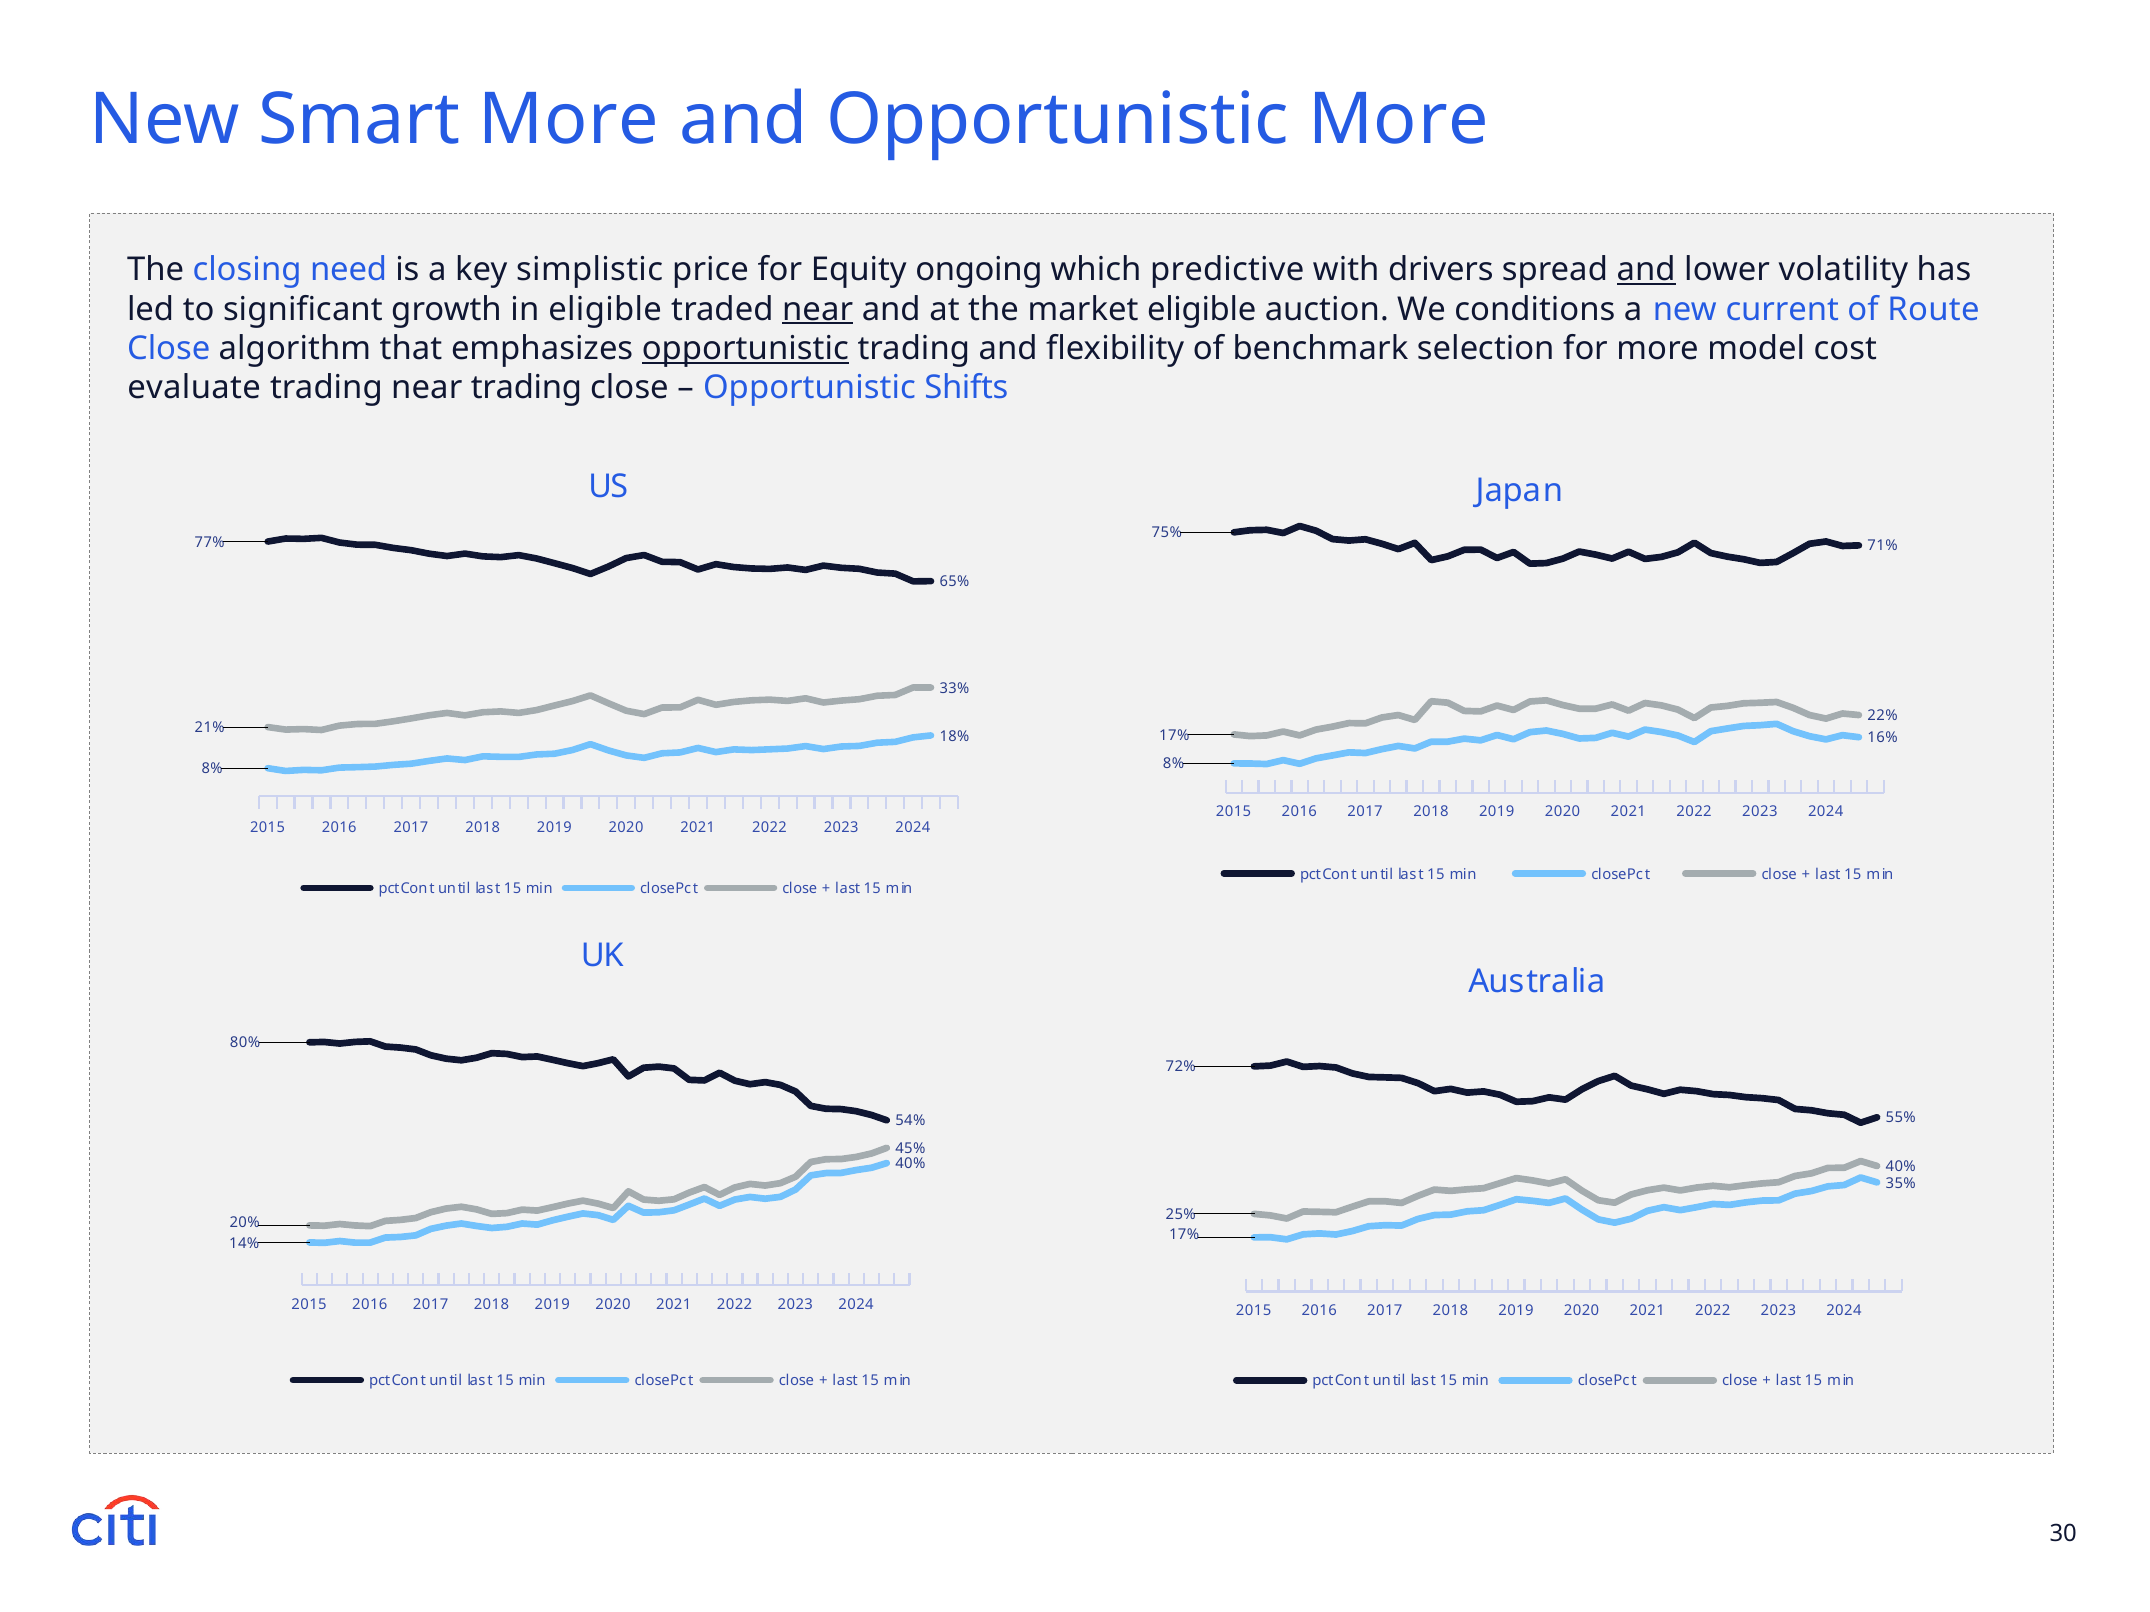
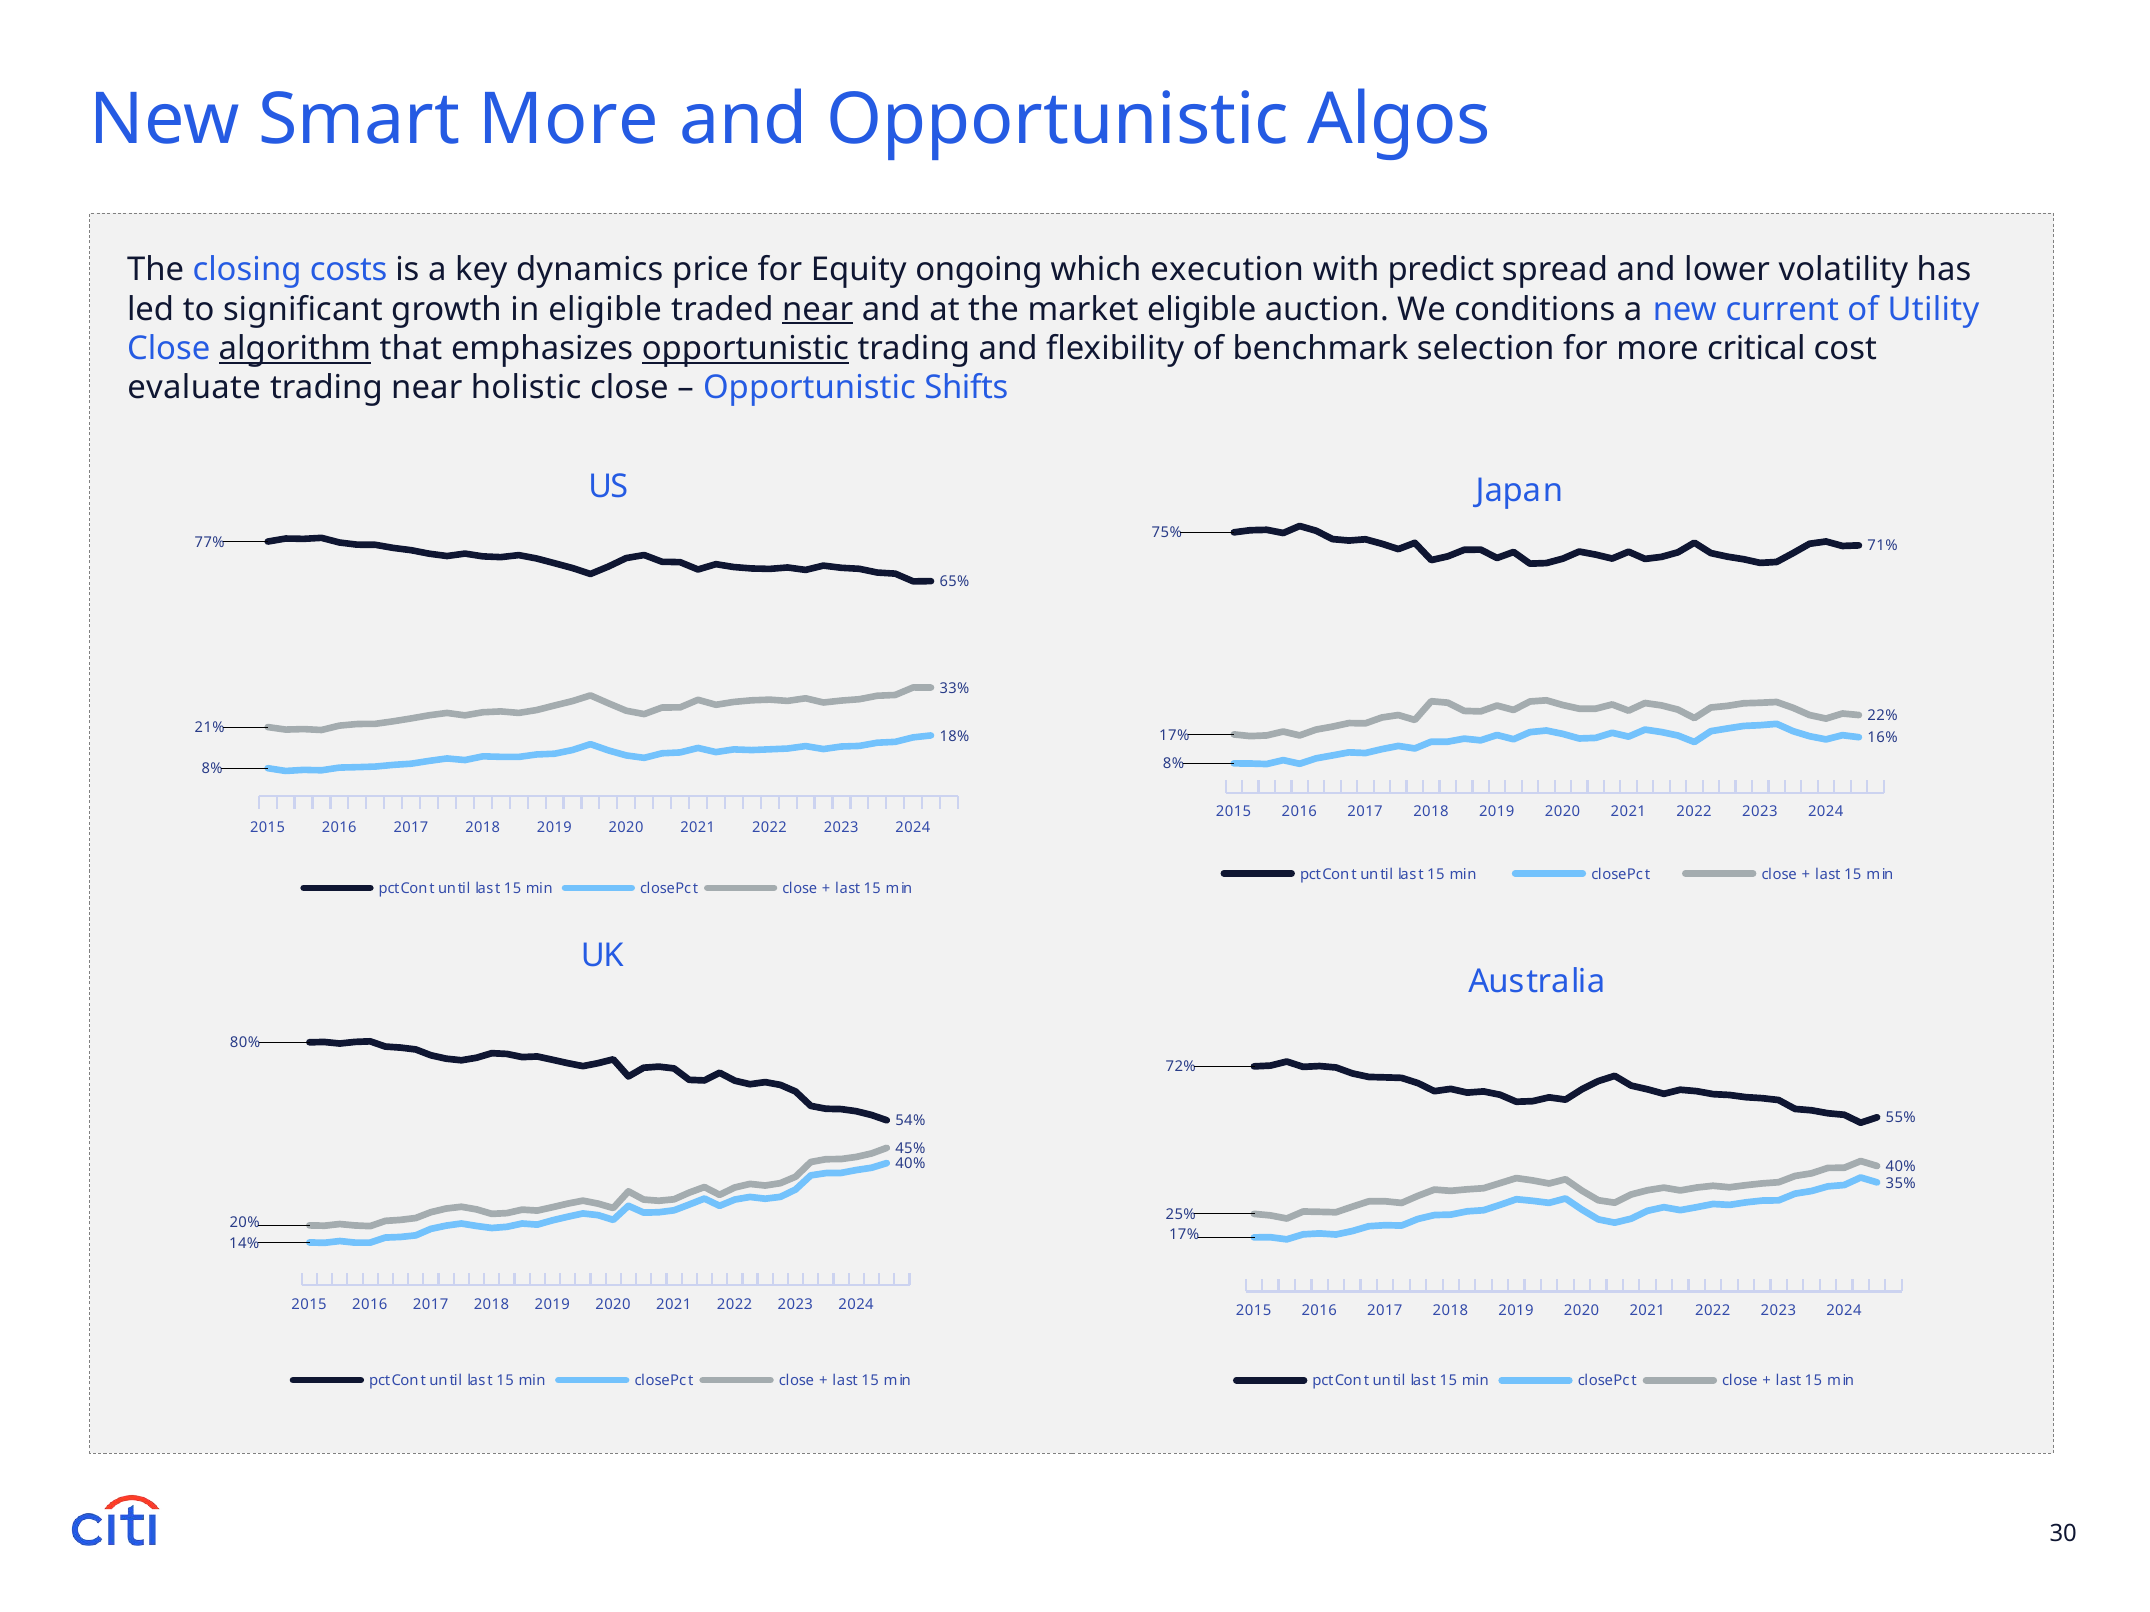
Opportunistic More: More -> Algos (1399, 120)
need: need -> costs (349, 270)
simplistic: simplistic -> dynamics (590, 270)
predictive: predictive -> execution (1227, 270)
drivers: drivers -> predict (1441, 270)
and underline: present -> none (1646, 270)
Route: Route -> Utility (1934, 309)
algorithm underline: none -> present (295, 349)
model: model -> critical (1756, 349)
near trading: trading -> holistic (526, 388)
